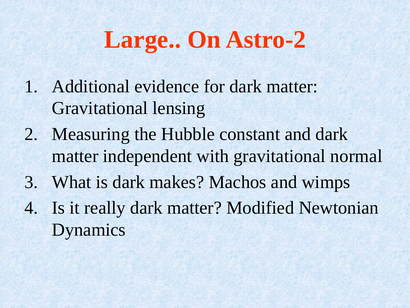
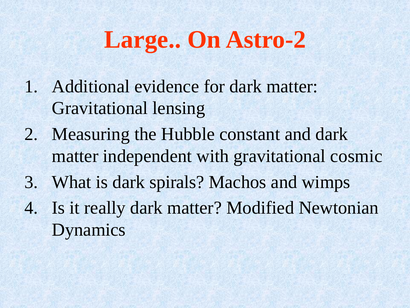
normal: normal -> cosmic (356, 156)
makes: makes -> spirals (177, 182)
